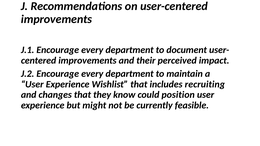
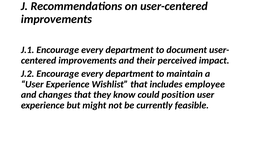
recruiting: recruiting -> employee (205, 84)
